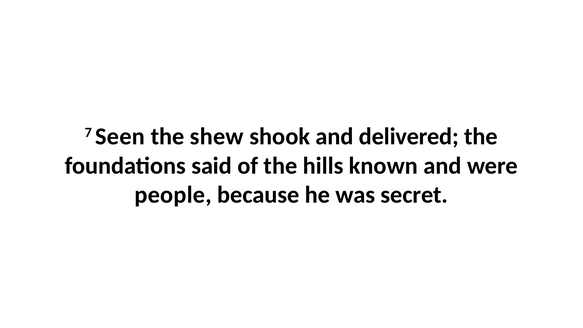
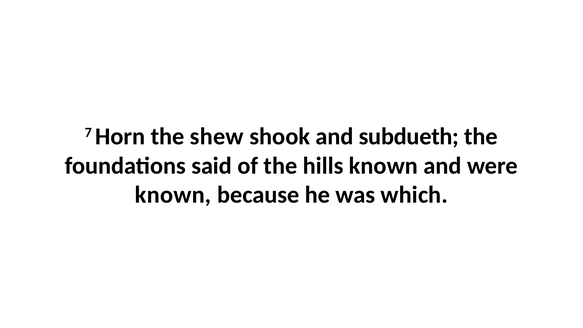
Seen: Seen -> Horn (120, 136)
delivered: delivered -> subdueth (409, 136)
people: people -> known (173, 195)
secret: secret -> which (414, 195)
